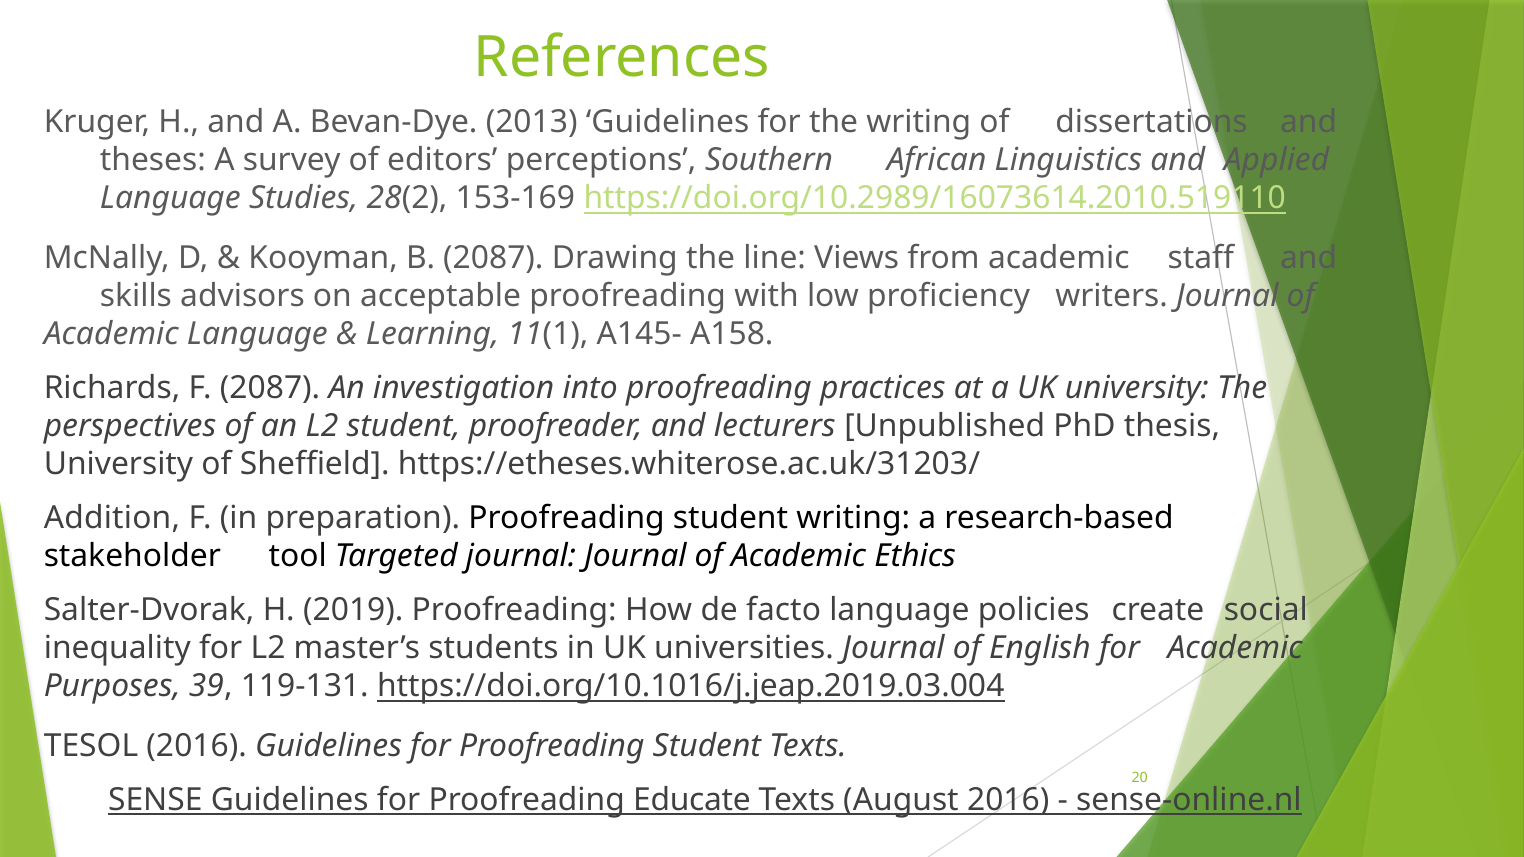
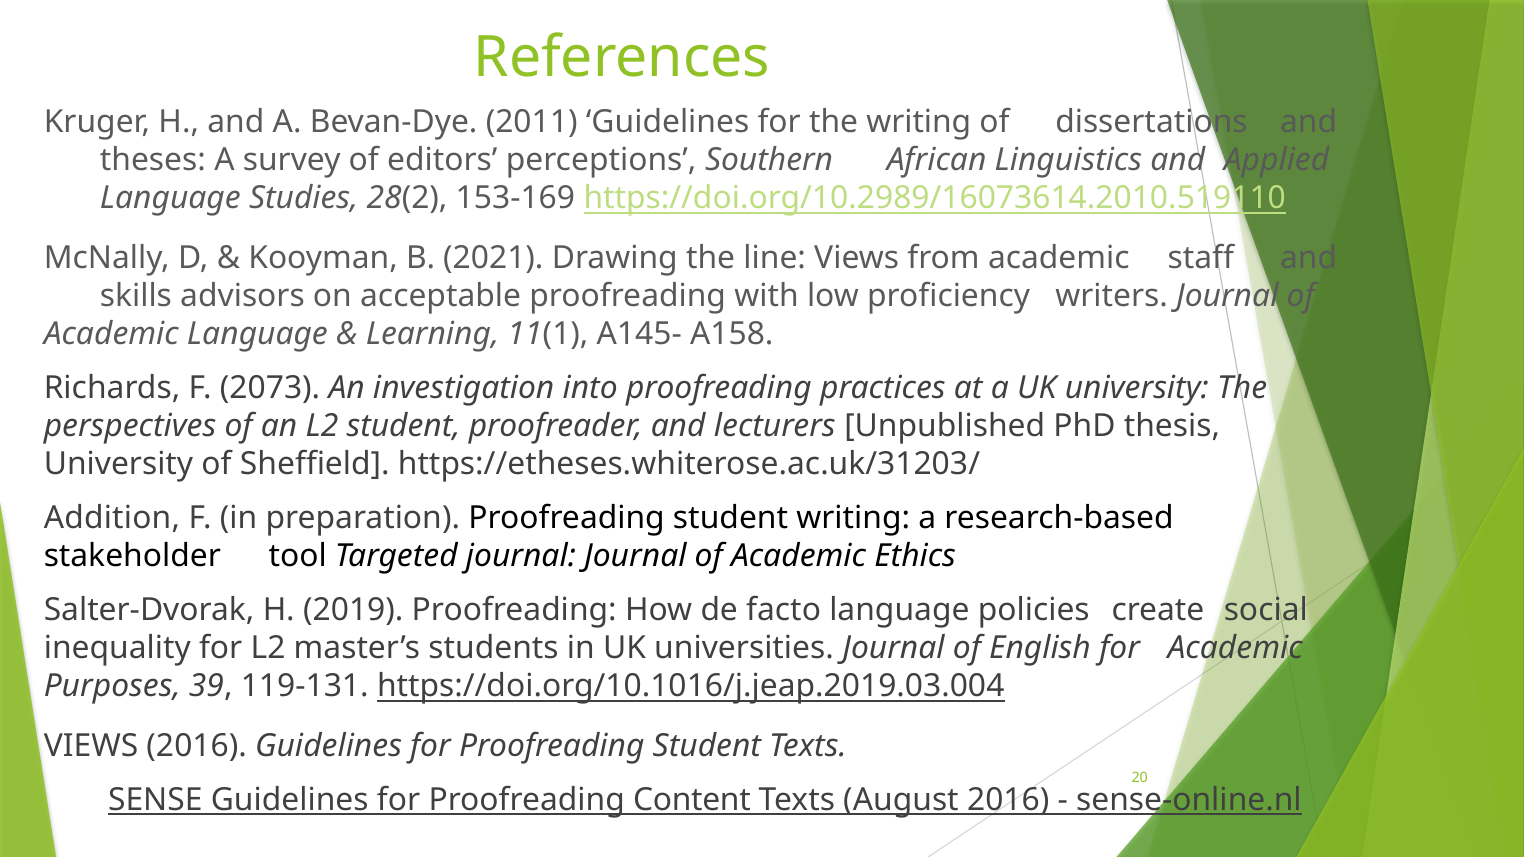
2013: 2013 -> 2011 (532, 122)
B 2087: 2087 -> 2021 (493, 258)
F 2087: 2087 -> 2073 (270, 388)
TESOL: TESOL -> VIEWS (91, 746)
Educate: Educate -> Content (692, 800)
